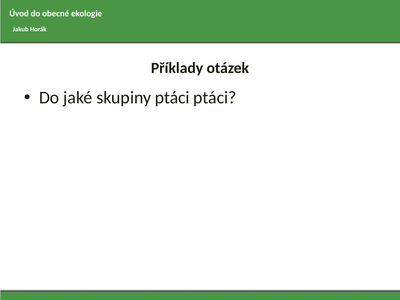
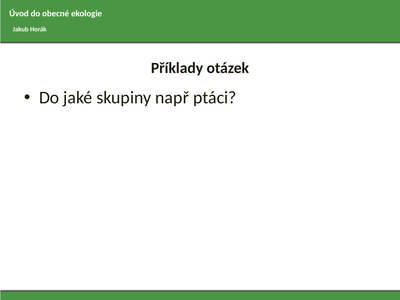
skupiny ptáci: ptáci -> např (172, 98)
